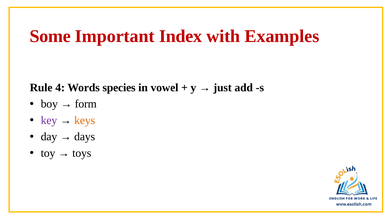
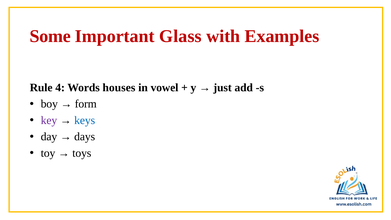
Index: Index -> Glass (180, 36)
species: species -> houses (119, 88)
keys colour: orange -> blue (85, 120)
